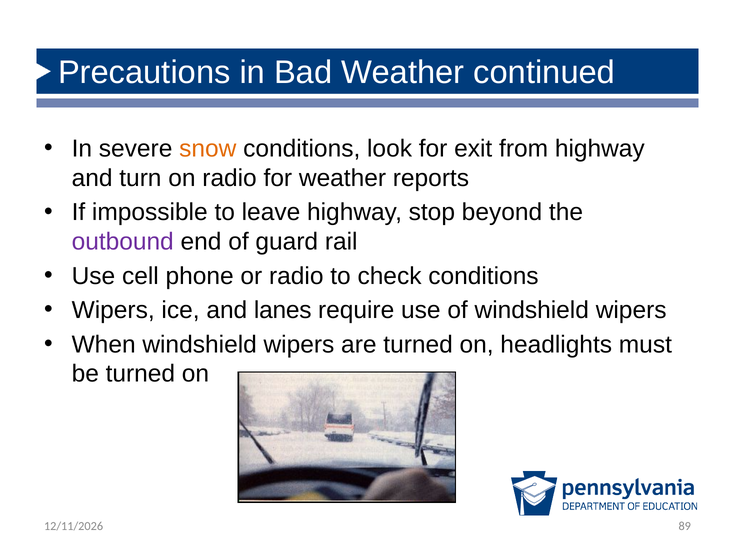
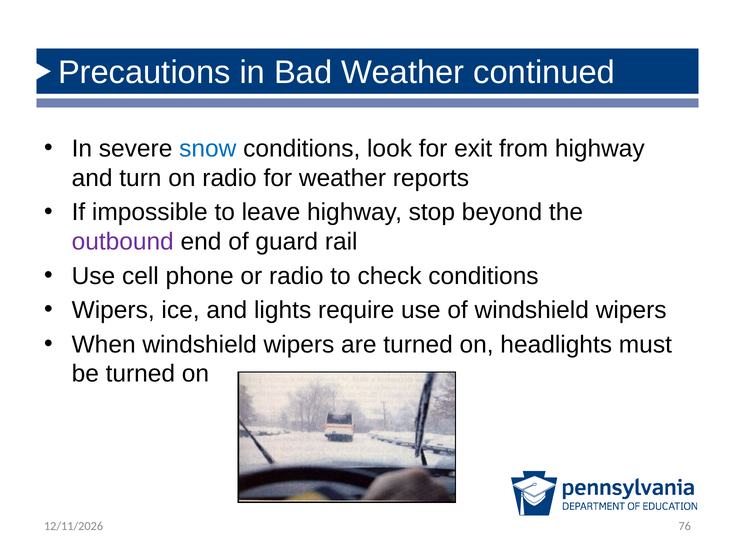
snow colour: orange -> blue (208, 149)
lanes: lanes -> lights (283, 310)
89: 89 -> 76 (685, 526)
